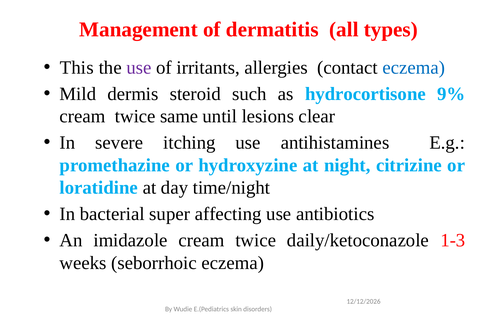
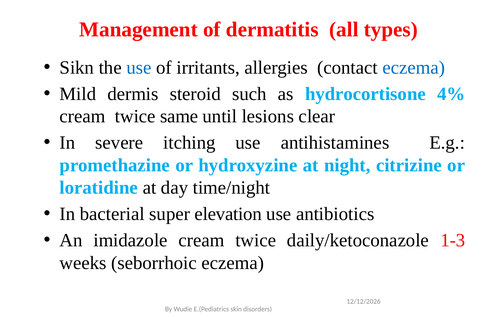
This: This -> Sikn (77, 68)
use colour: purple -> blue (139, 68)
9%: 9% -> 4% (451, 94)
affecting: affecting -> elevation (228, 214)
